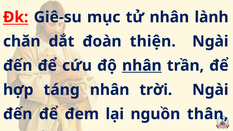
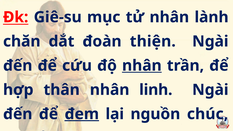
táng: táng -> thân (62, 90)
trời: trời -> linh (156, 90)
đem underline: none -> present (82, 114)
thân: thân -> chúc (208, 114)
